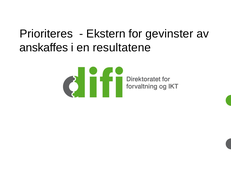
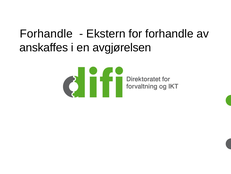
Prioriteres: Prioriteres -> Forhandle (46, 34)
for gevinster: gevinster -> forhandle (169, 34)
resultatene: resultatene -> avgjørelsen (122, 47)
